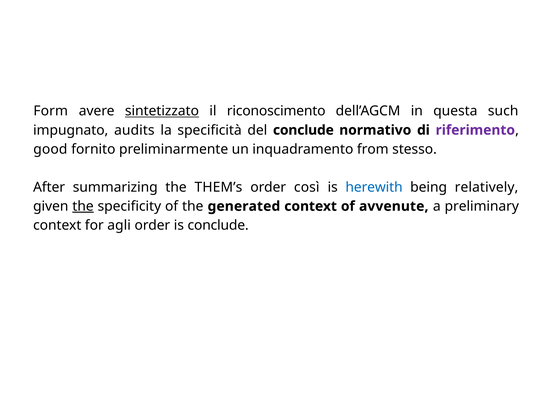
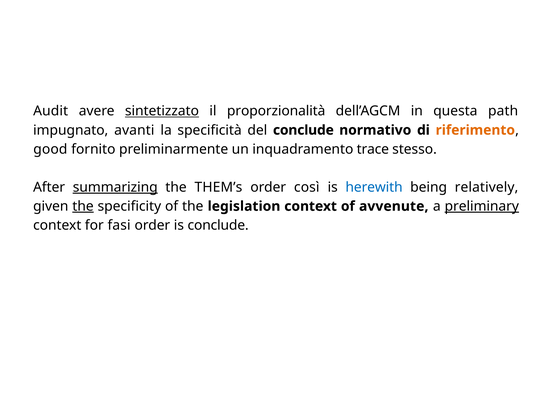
Form: Form -> Audit (51, 111)
riconoscimento: riconoscimento -> proporzionalità (276, 111)
such: such -> path (503, 111)
audits: audits -> avanti (134, 130)
riferimento colour: purple -> orange (475, 130)
from: from -> trace (373, 149)
summarizing underline: none -> present (115, 187)
generated: generated -> legislation (244, 206)
preliminary underline: none -> present (482, 206)
agli: agli -> fasi (119, 225)
